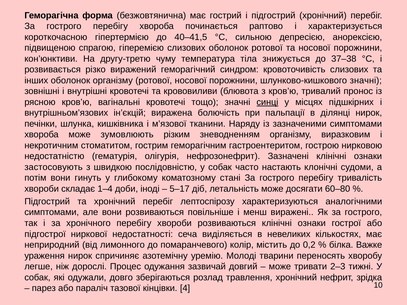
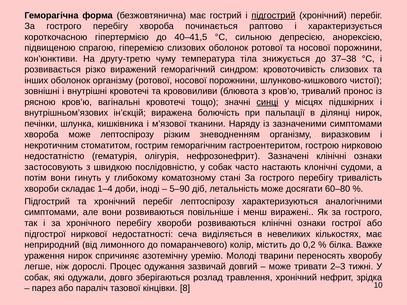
підгострий underline: none -> present (273, 15)
шлунково-кишкового значні: значні -> чистої (366, 81)
може зумовлюють: зумовлюють -> лептоспірозу (127, 135)
5–17: 5–17 -> 5–90 (180, 189)
4: 4 -> 8 (185, 288)
